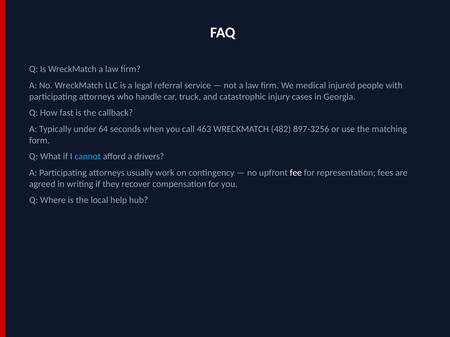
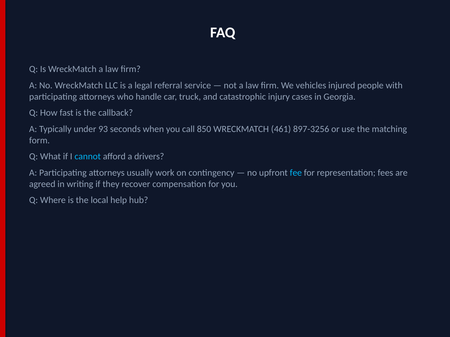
medical: medical -> vehicles (311, 85)
64: 64 -> 93 (103, 129)
463: 463 -> 850 (204, 129)
482: 482 -> 461 (281, 129)
fee colour: white -> light blue (296, 173)
